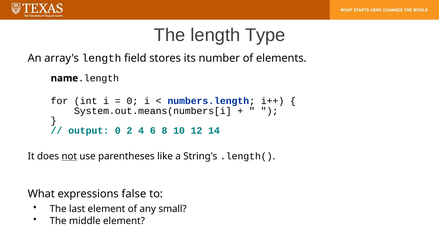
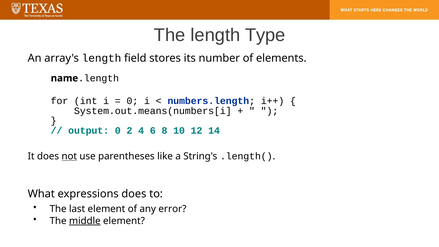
expressions false: false -> does (134, 194)
small: small -> error (172, 209)
middle underline: none -> present (85, 221)
